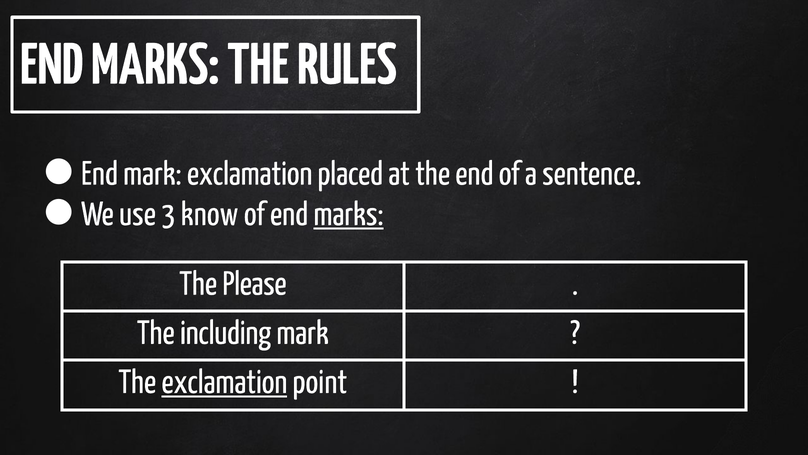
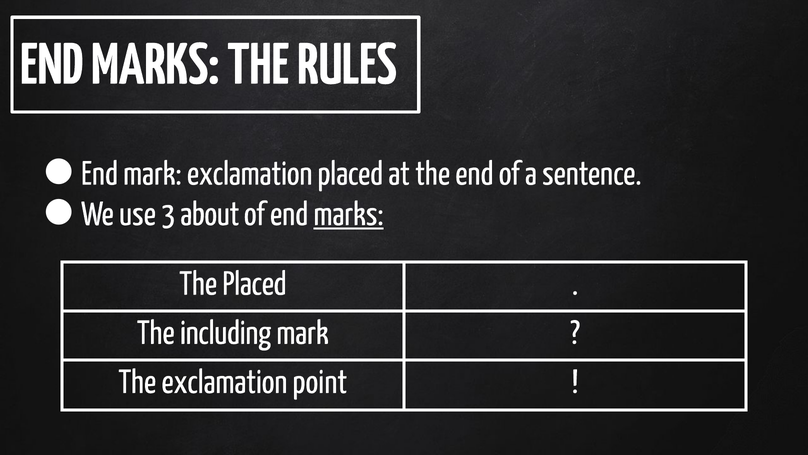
know: know -> about (210, 214)
The Please: Please -> Placed (254, 283)
exclamation underline: present -> none (224, 382)
